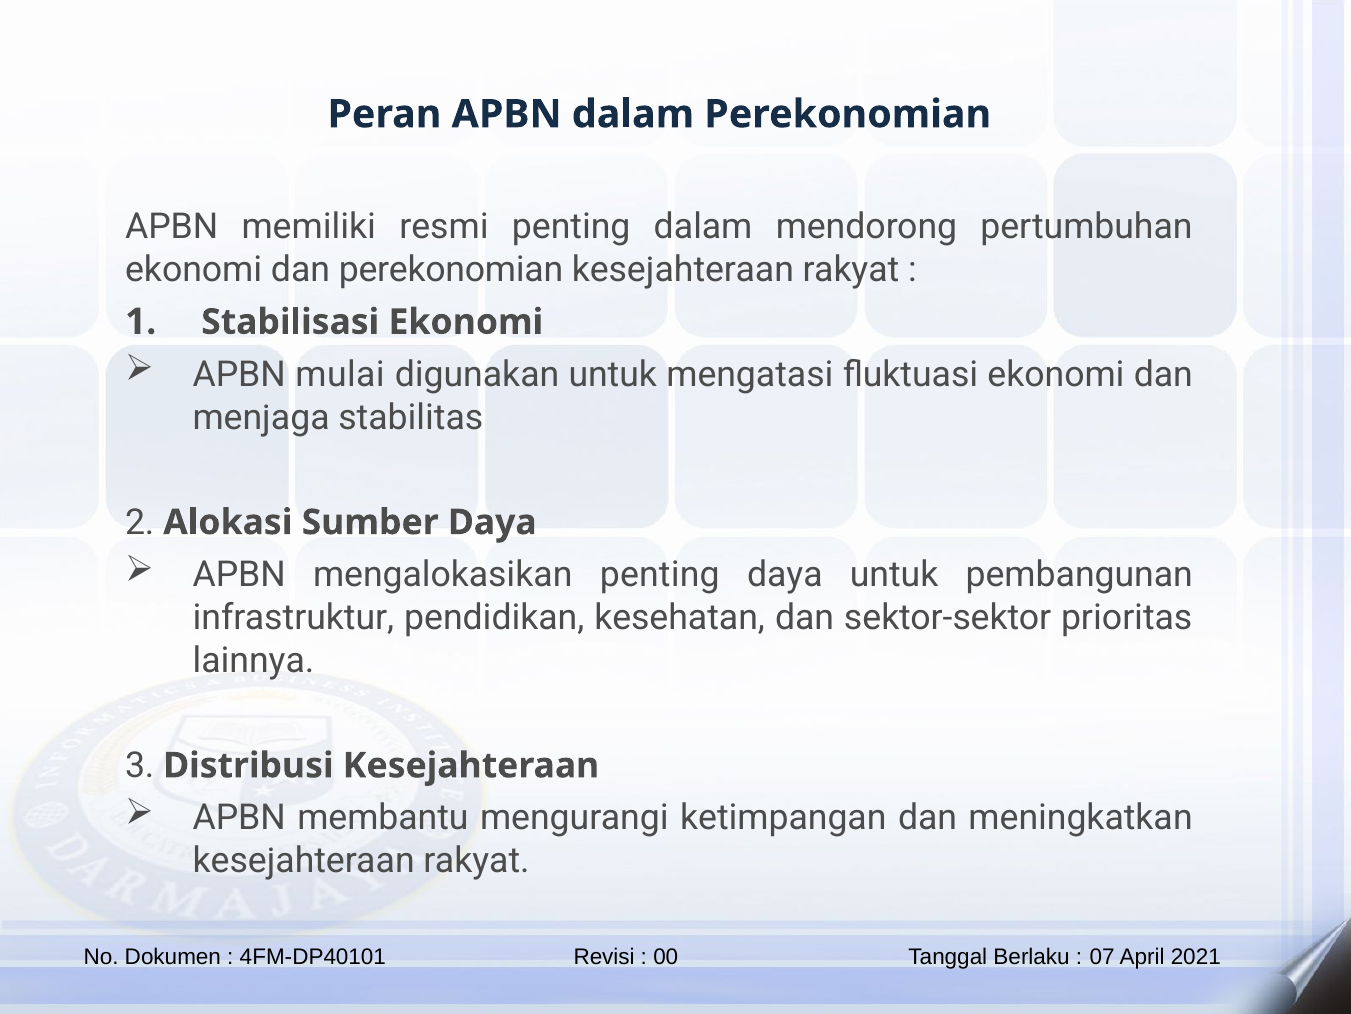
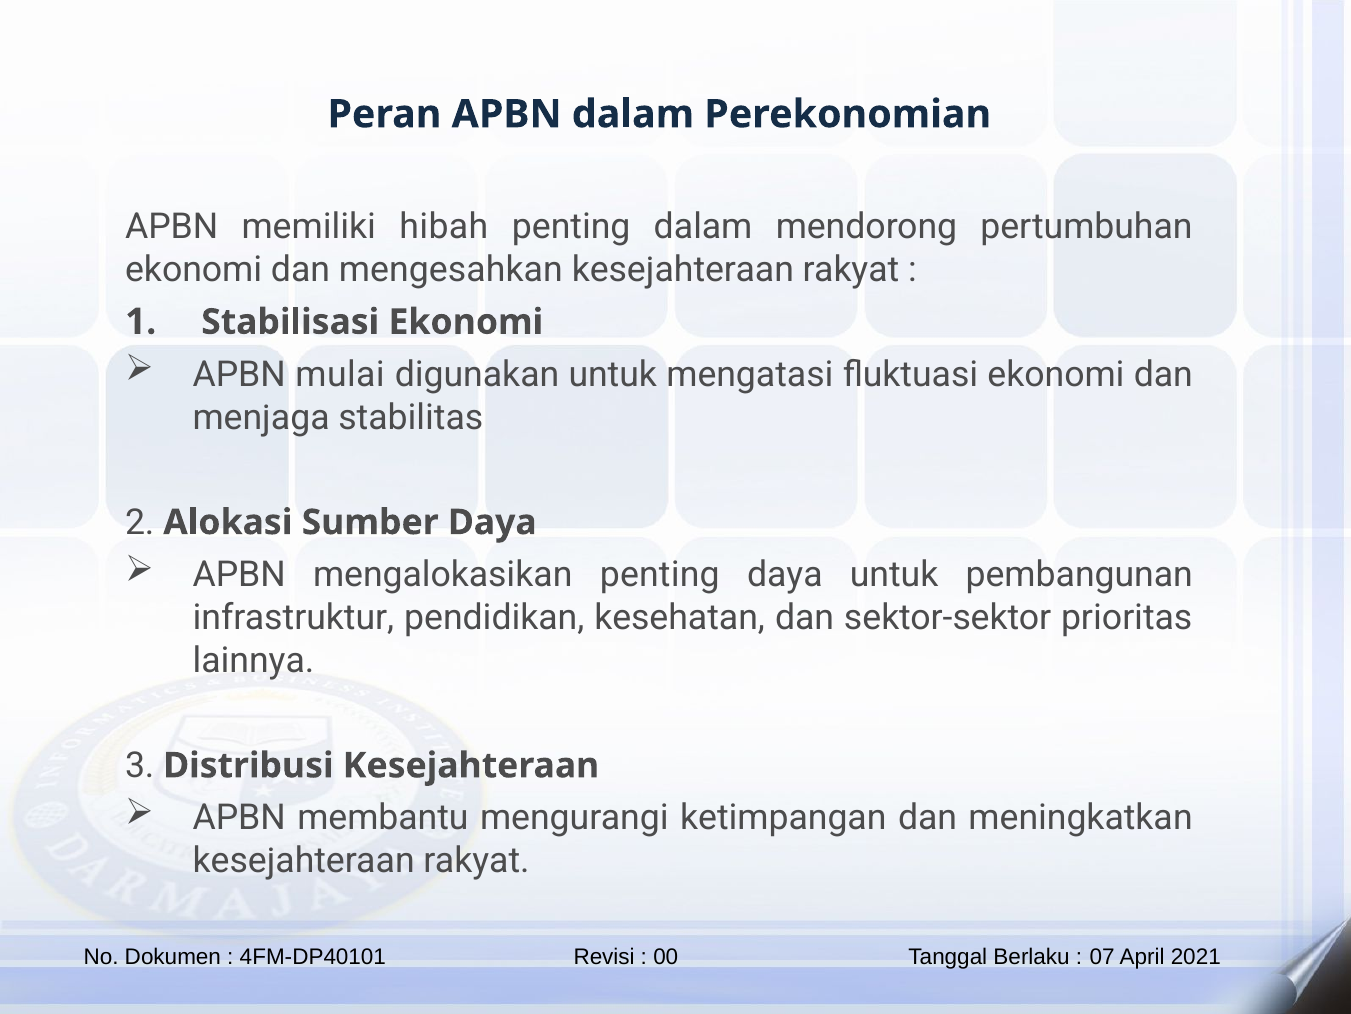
resmi: resmi -> hibah (444, 227)
dan perekonomian: perekonomian -> mengesahkan (451, 269)
